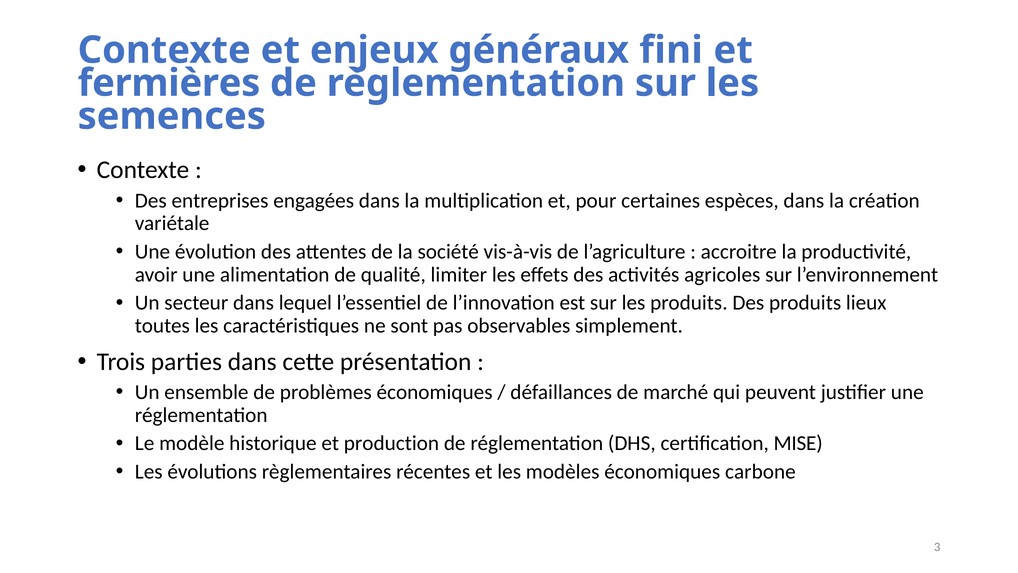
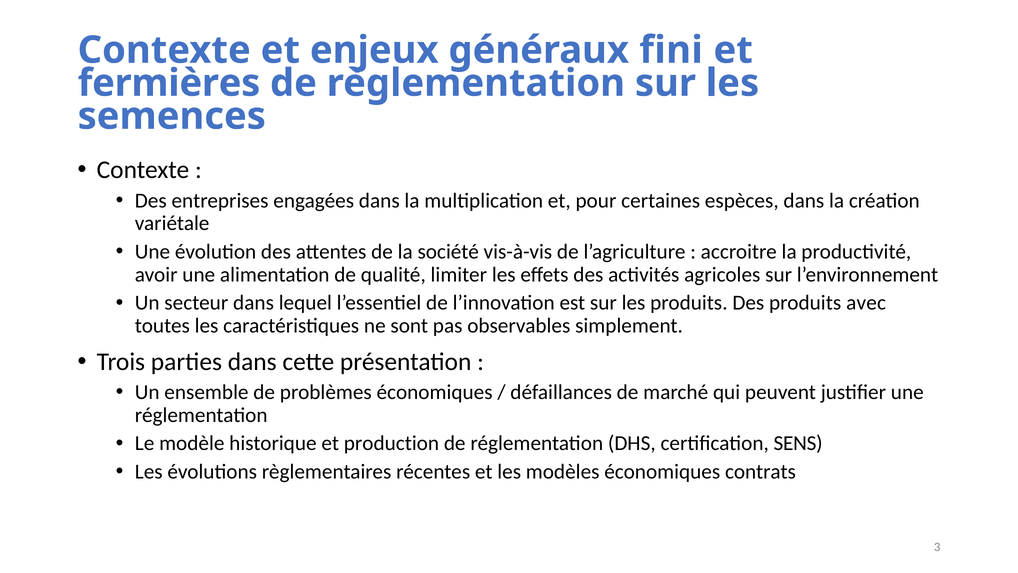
lieux: lieux -> avec (866, 303)
MISE: MISE -> SENS (798, 443)
carbone: carbone -> contrats (760, 471)
